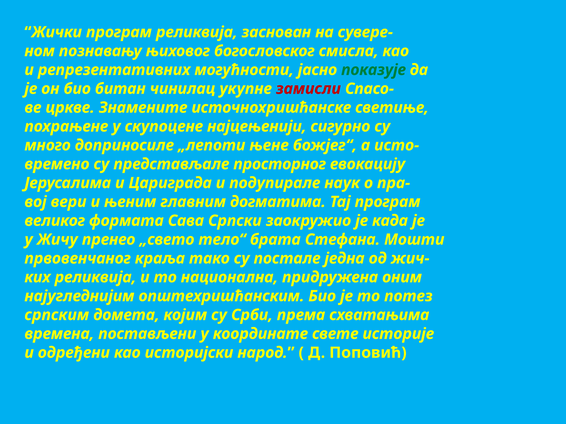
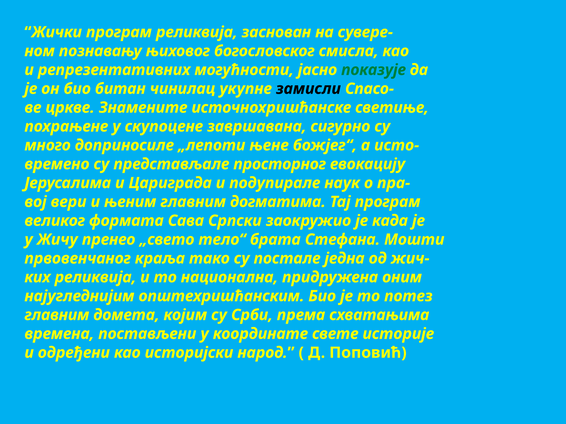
замисли colour: red -> black (308, 89)
најцењенији: најцењенији -> завршавана (257, 127)
српским: српским -> главним (57, 315)
